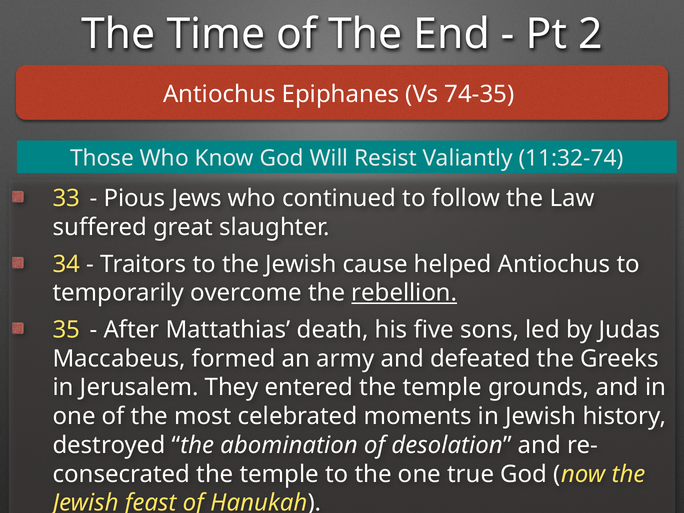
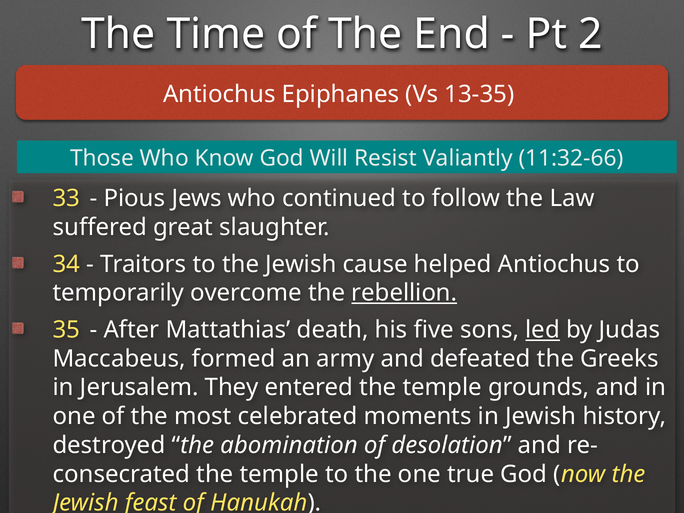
74-35: 74-35 -> 13-35 (479, 94)
11:32-74: 11:32-74 -> 11:32-66 (571, 158)
led underline: none -> present (543, 330)
